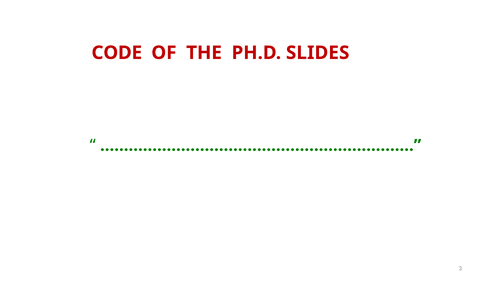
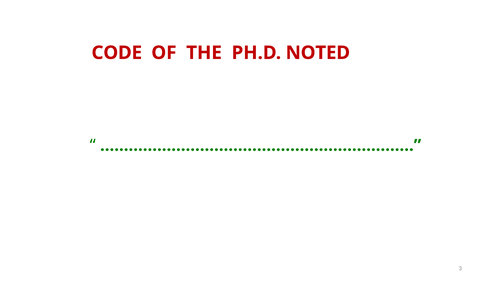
SLIDES: SLIDES -> NOTED (318, 53)
